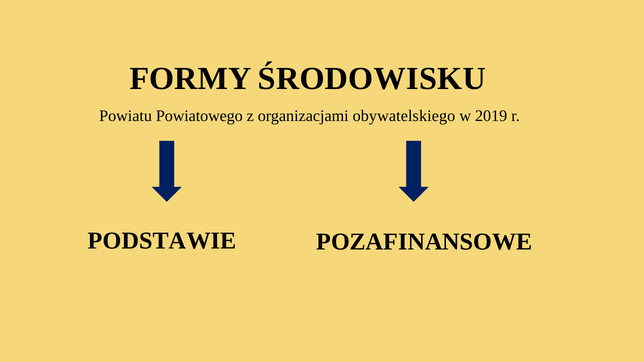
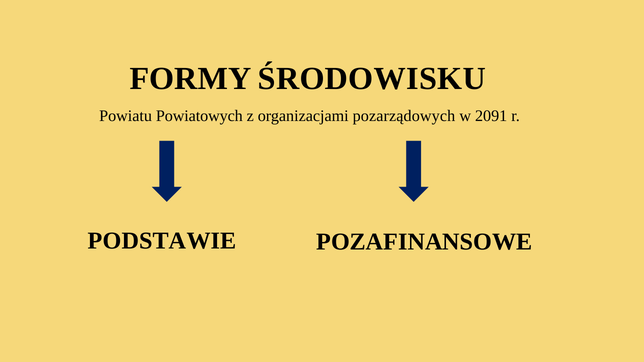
Powiatowego: Powiatowego -> Powiatowych (199, 116)
obywatelskiego: obywatelskiego -> pozarządowych (404, 116)
2019: 2019 -> 2091 (491, 116)
